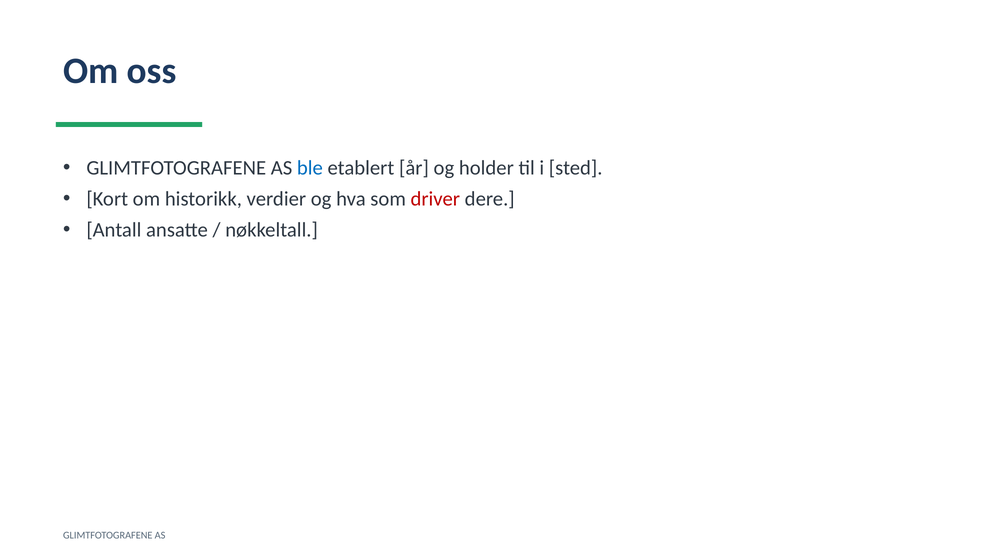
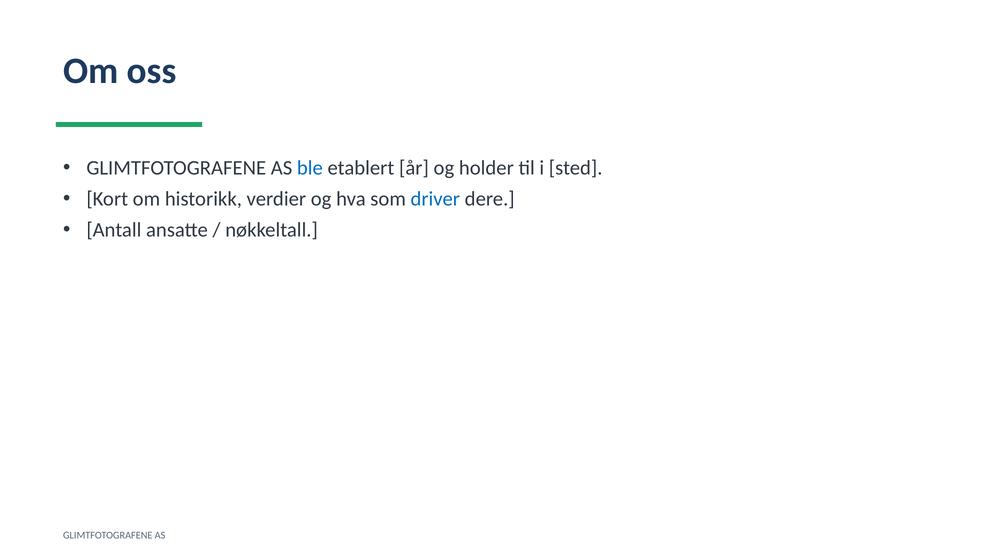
driver colour: red -> blue (435, 199)
